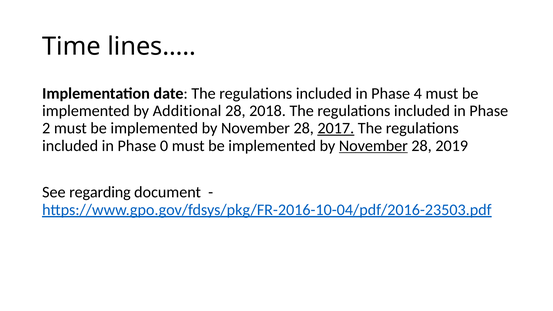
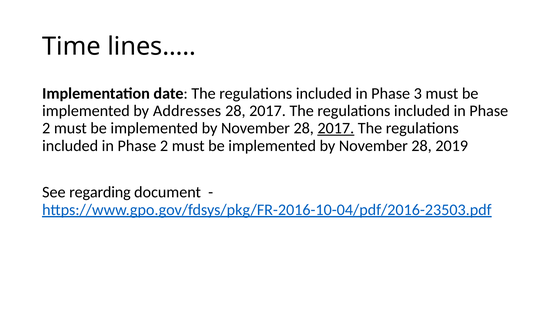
4: 4 -> 3 (418, 93)
Additional: Additional -> Addresses (187, 111)
2018: 2018 -> 2017 (268, 111)
0: 0 -> 2 (164, 146)
November underline: present -> none (373, 146)
